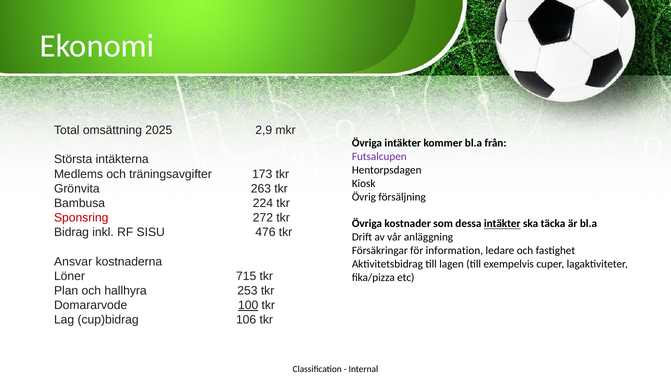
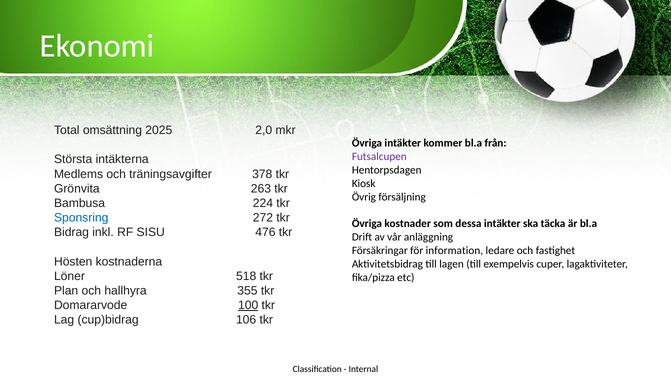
2,9: 2,9 -> 2,0 (264, 130)
173: 173 -> 378 (262, 174)
Sponsring colour: red -> blue (81, 217)
intäkter underline: present -> none (502, 223)
Ansvar: Ansvar -> Hösten (73, 261)
715: 715 -> 518 (246, 276)
253: 253 -> 355 (247, 290)
